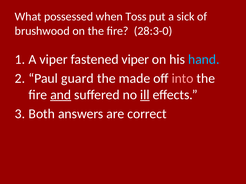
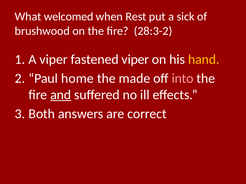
possessed: possessed -> welcomed (69, 17)
Toss: Toss -> Rest (136, 17)
28:3-0: 28:3-0 -> 28:3-2 (153, 31)
hand colour: light blue -> yellow (204, 60)
guard: guard -> home (77, 79)
ill underline: present -> none (145, 95)
